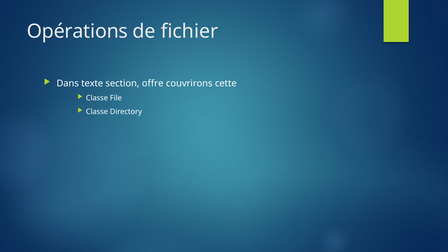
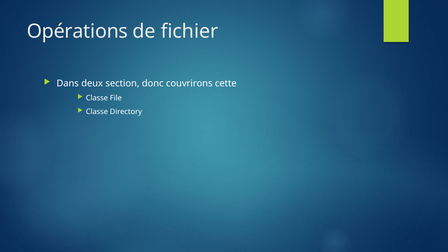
texte: texte -> deux (92, 83)
offre: offre -> donc (153, 83)
